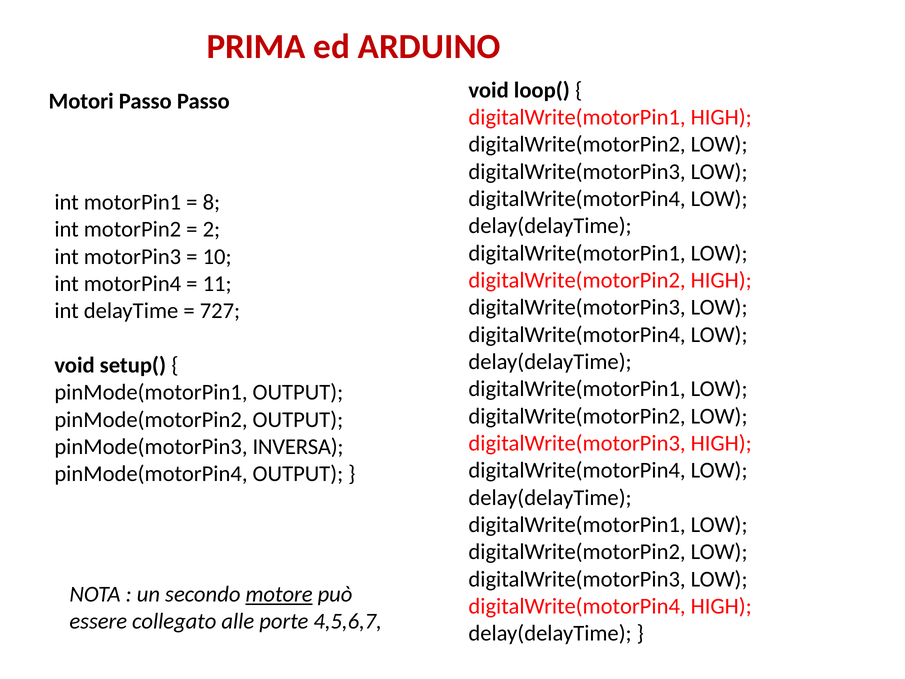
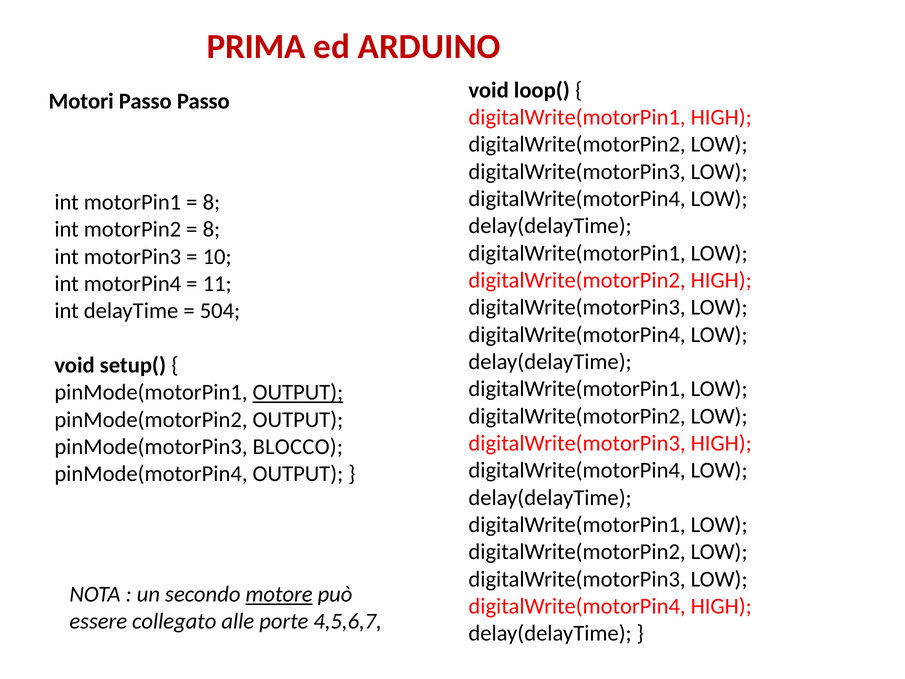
2: 2 -> 8 (211, 229)
727: 727 -> 504 (220, 311)
OUTPUT underline: none -> present (298, 392)
INVERSA: INVERSA -> BLOCCO (298, 447)
